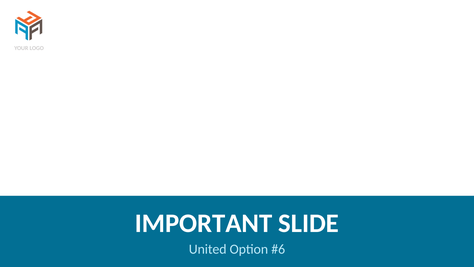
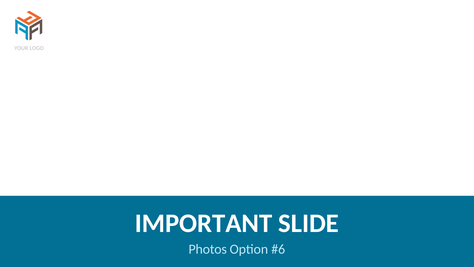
United: United -> Photos (208, 249)
